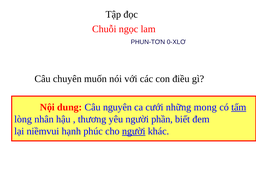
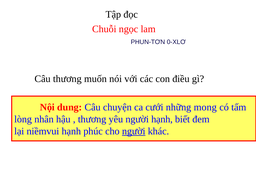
Câu chuyên: chuyên -> thương (67, 79)
nguyên: nguyên -> chuyện (117, 107)
tấm underline: present -> none (239, 107)
người phần: phần -> hạnh (162, 119)
